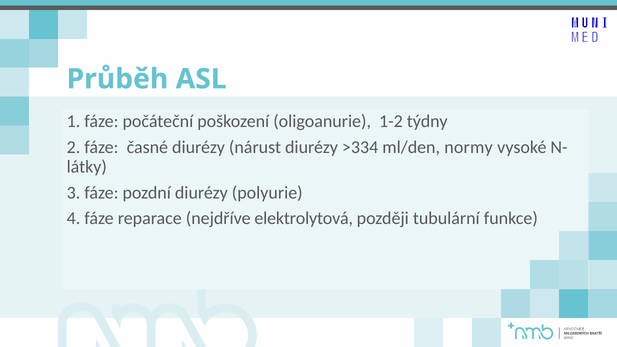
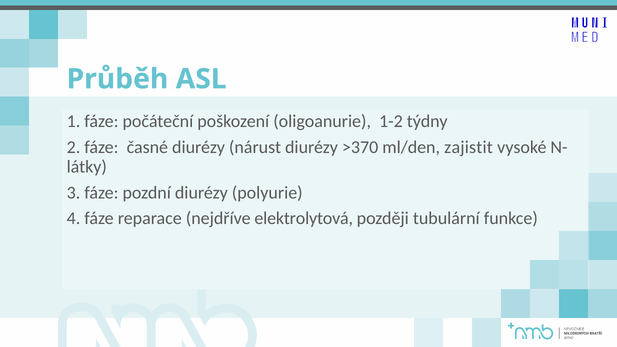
>334: >334 -> >370 (360, 147)
normy: normy -> zajistit (469, 147)
